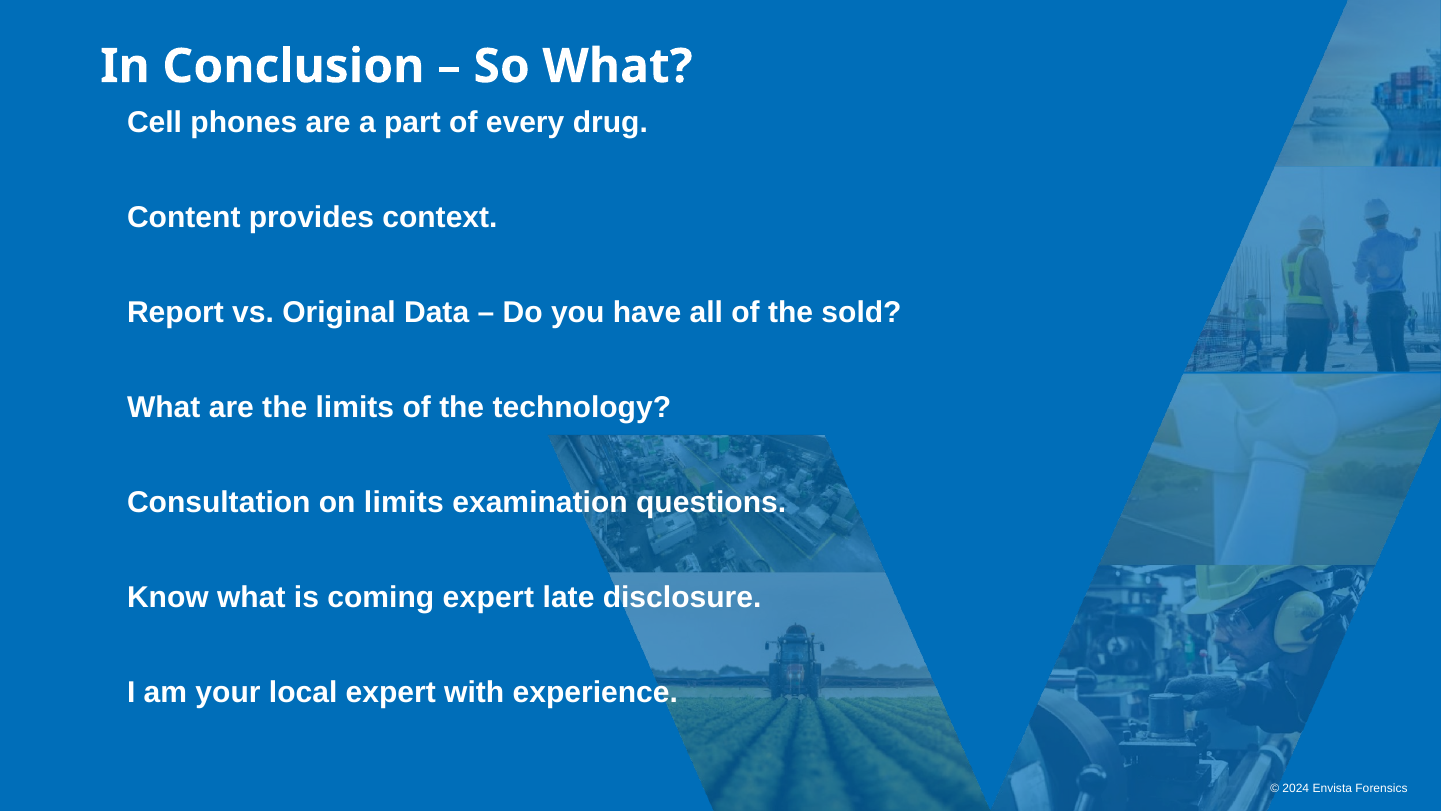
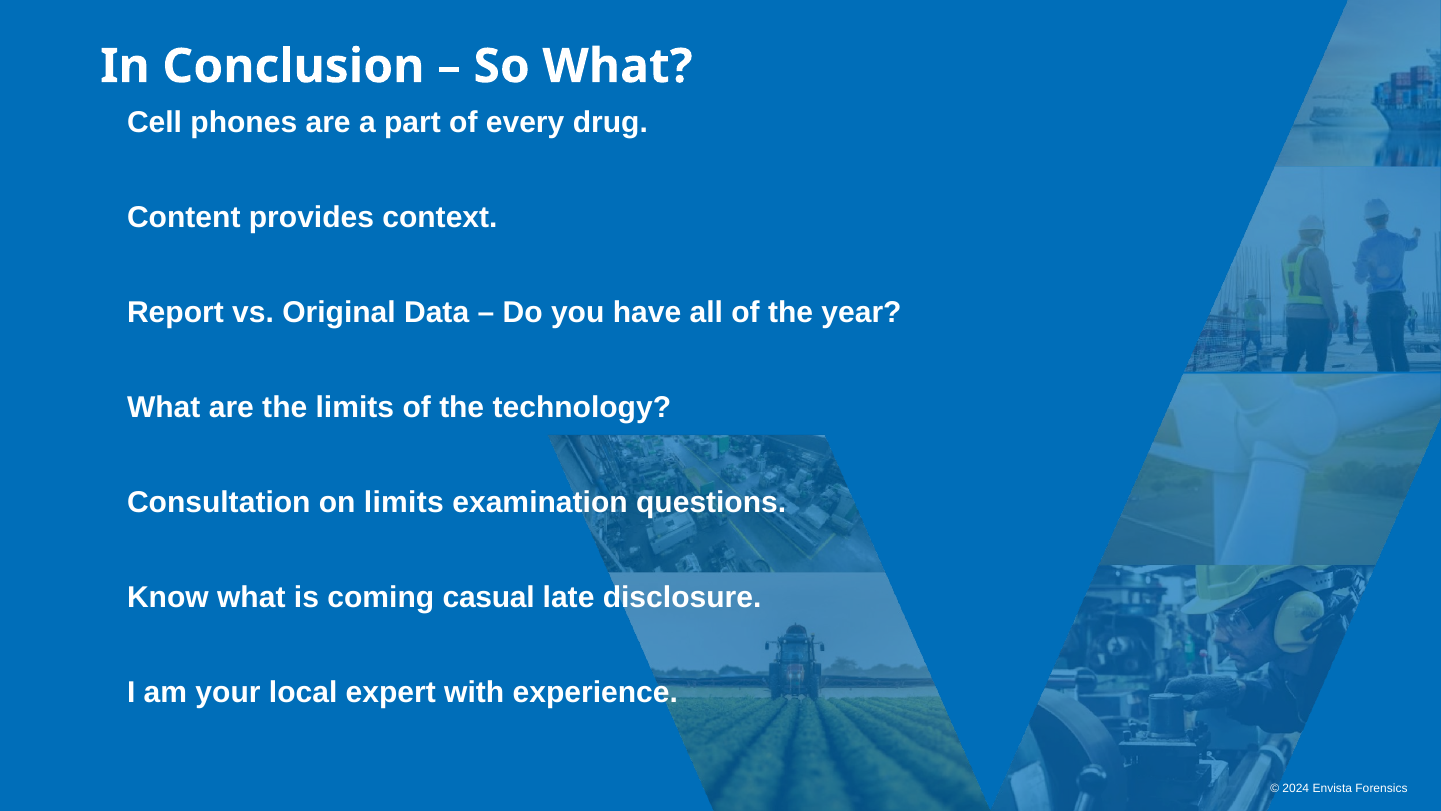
sold: sold -> year (862, 312)
coming expert: expert -> casual (489, 597)
